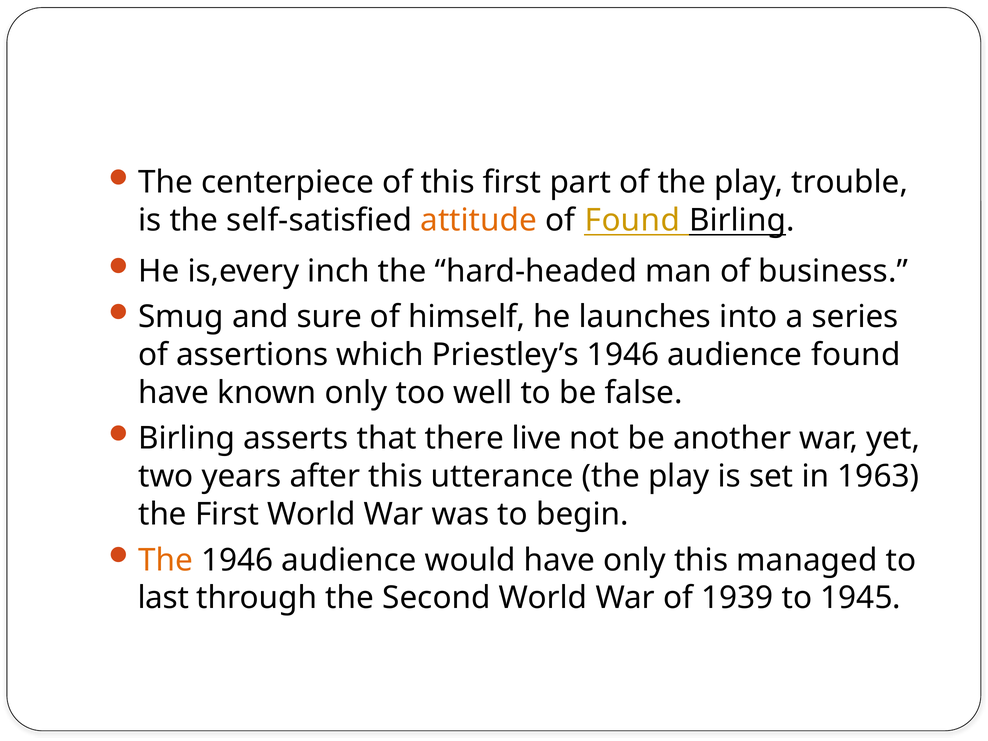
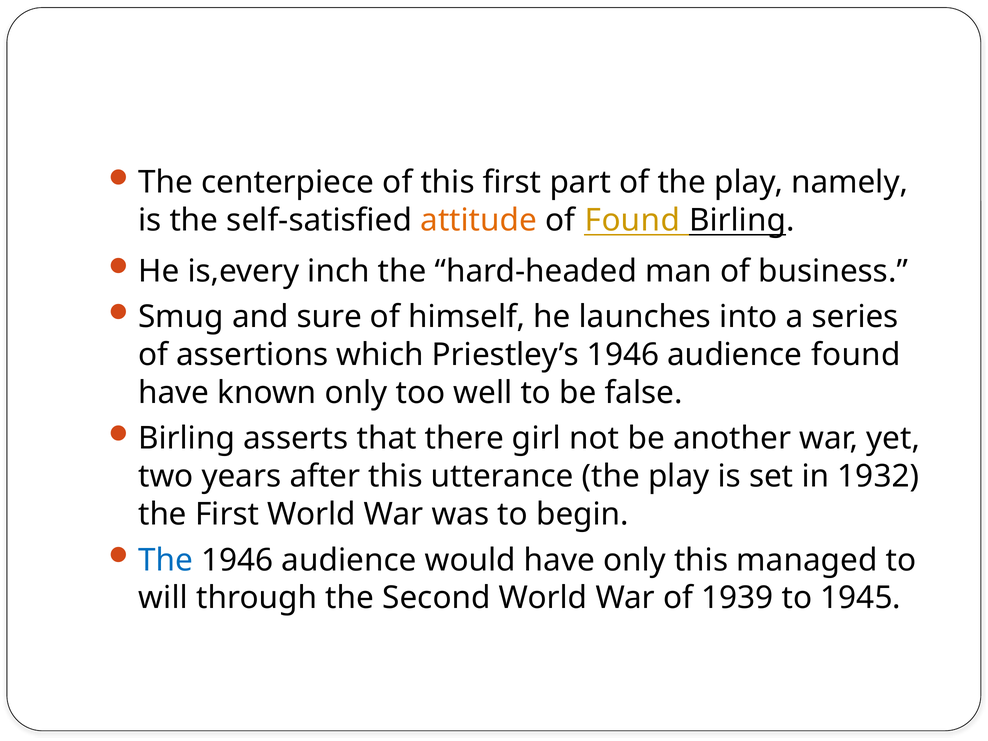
trouble: trouble -> namely (850, 182)
live: live -> girl (537, 439)
1963: 1963 -> 1932 (878, 476)
The colour: orange -> blue (166, 560)
last: last -> will (163, 598)
